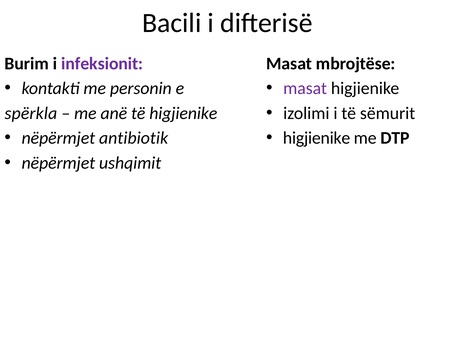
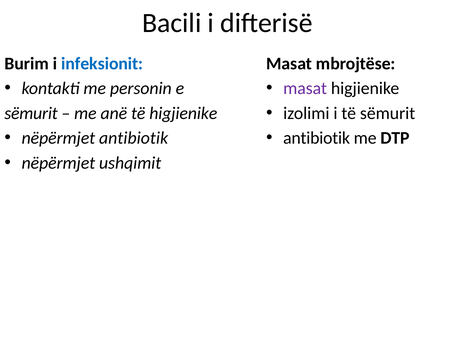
infeksionit colour: purple -> blue (102, 63)
spërkla: spërkla -> sëmurit (31, 113)
higjienike: higjienike -> antibiotik (317, 138)
